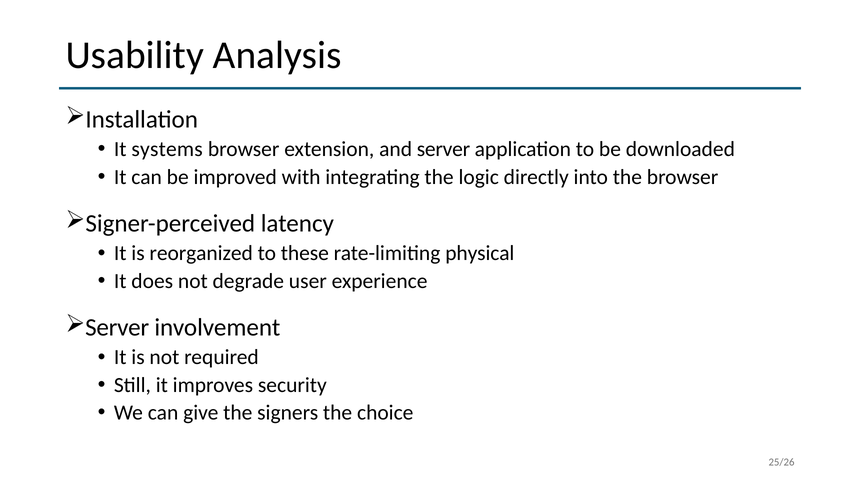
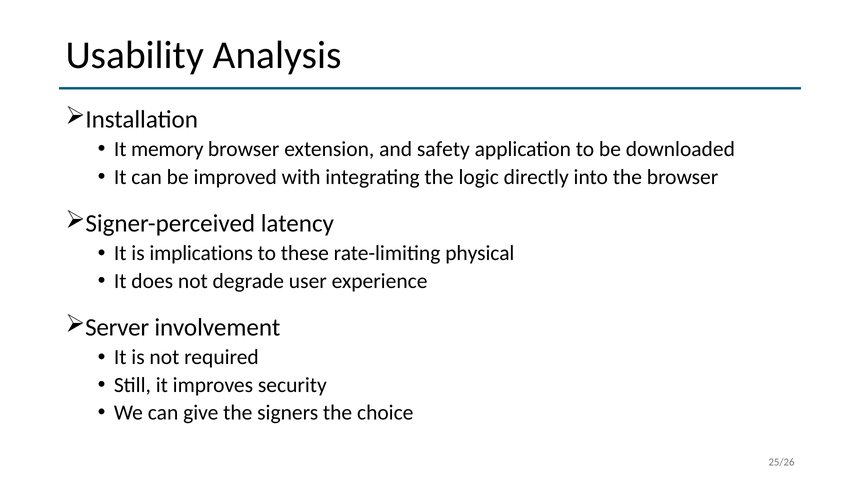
systems: systems -> memory (167, 149)
and server: server -> safety (443, 149)
reorganized: reorganized -> implications (201, 253)
